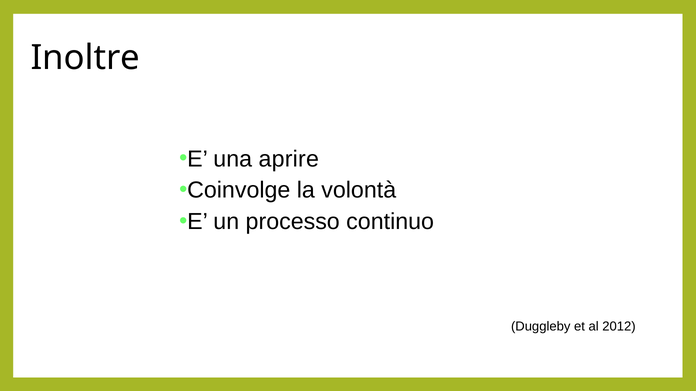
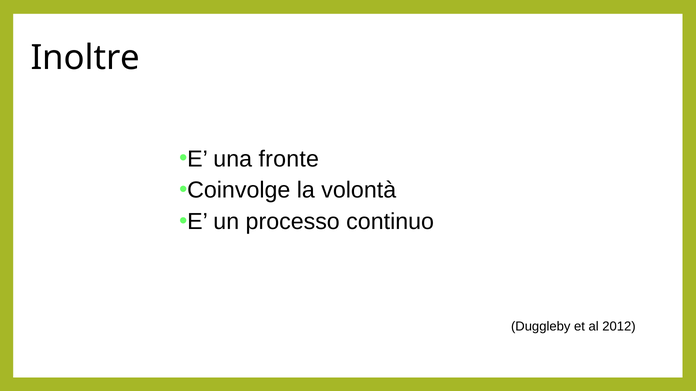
aprire: aprire -> fronte (289, 159)
